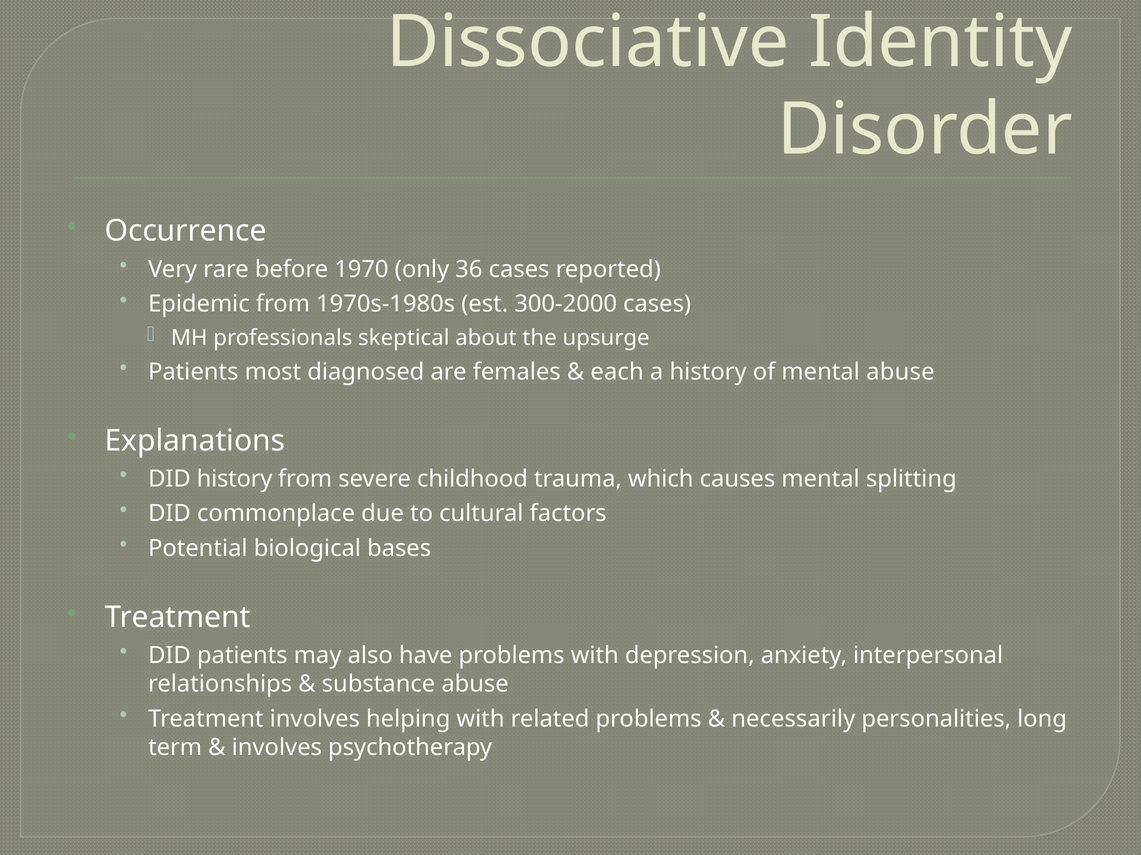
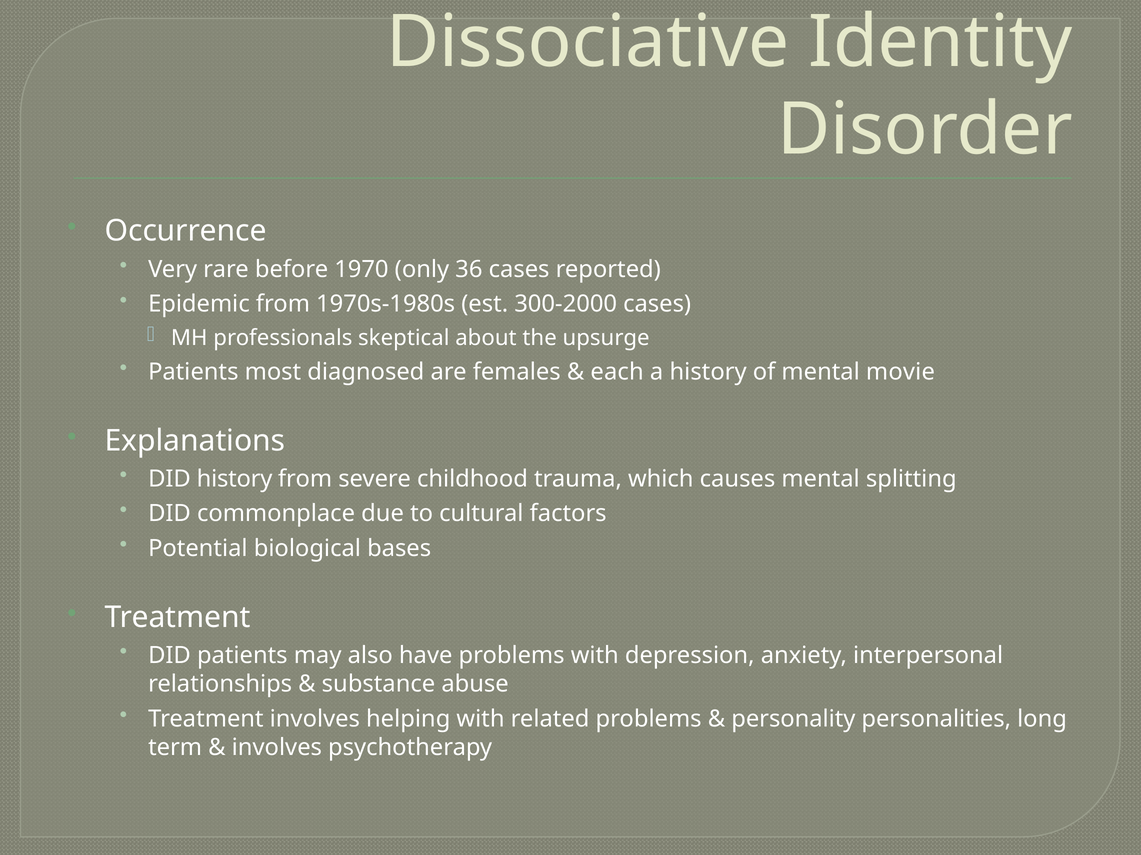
mental abuse: abuse -> movie (900, 372)
necessarily: necessarily -> personality (793, 719)
